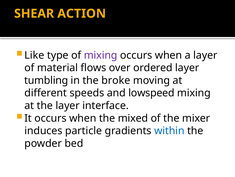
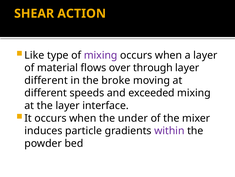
ordered: ordered -> through (153, 68)
tumbling: tumbling -> different (46, 80)
lowspeed: lowspeed -> exceeded (151, 93)
mixed: mixed -> under (133, 118)
within colour: blue -> purple (169, 130)
